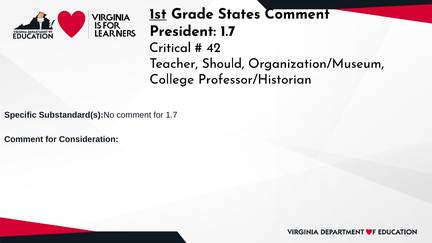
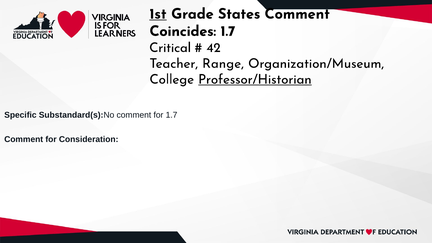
President: President -> Coincides (183, 31)
Should: Should -> Range (223, 63)
Professor/Historian underline: none -> present (255, 79)
